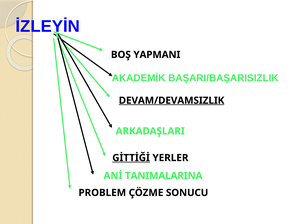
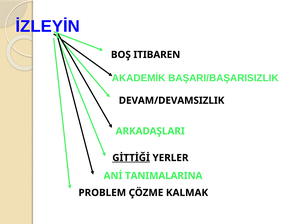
YAPMANI: YAPMANI -> ITIBAREN (157, 55)
DEVAM/DEVAMSIZLIK underline: present -> none (172, 100)
SONUCU: SONUCU -> KALMAK (187, 192)
